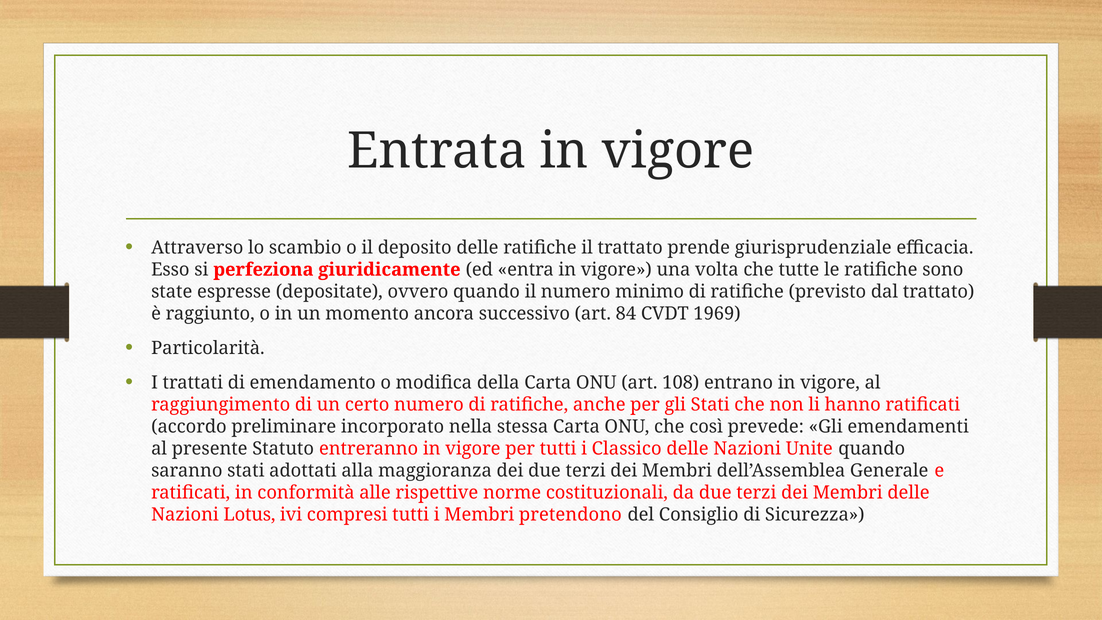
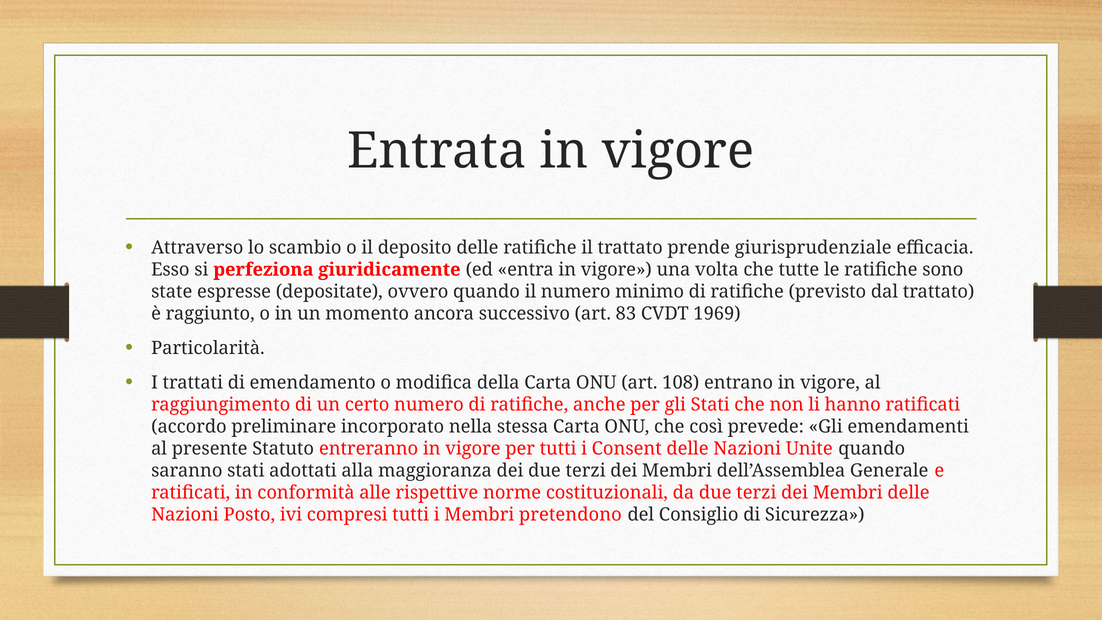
84: 84 -> 83 (626, 314)
Classico: Classico -> Consent (627, 449)
Lotus: Lotus -> Posto (249, 515)
